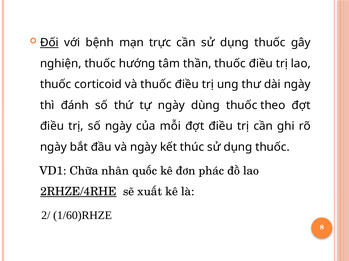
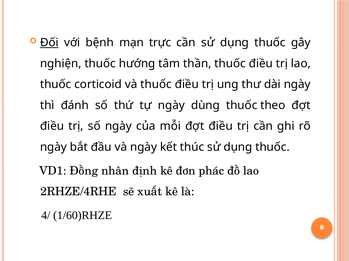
Chữa: Chữa -> Đồng (84, 171)
quốc: quốc -> định (145, 171)
2RHZE/4RHE underline: present -> none (78, 192)
2/: 2/ -> 4/ (46, 216)
